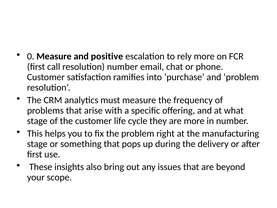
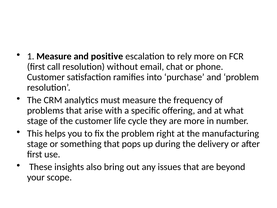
0: 0 -> 1 (31, 56)
resolution number: number -> without (122, 67)
